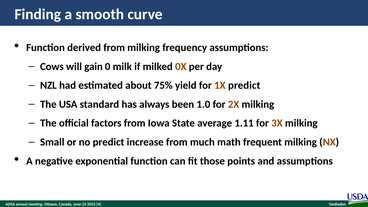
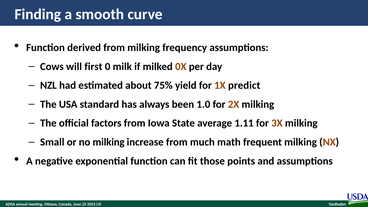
gain: gain -> first (93, 66)
no predict: predict -> milking (109, 142)
